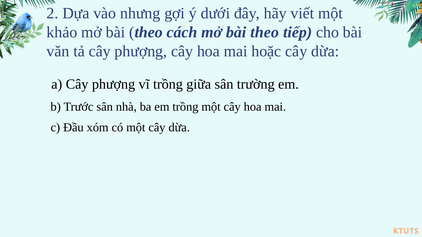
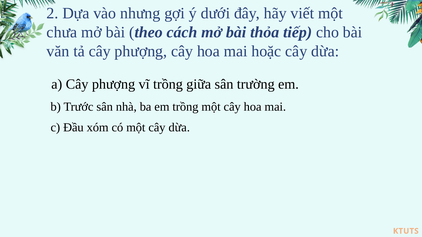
khảo: khảo -> chưa (62, 32)
cách mở bài theo: theo -> thỏa (265, 32)
